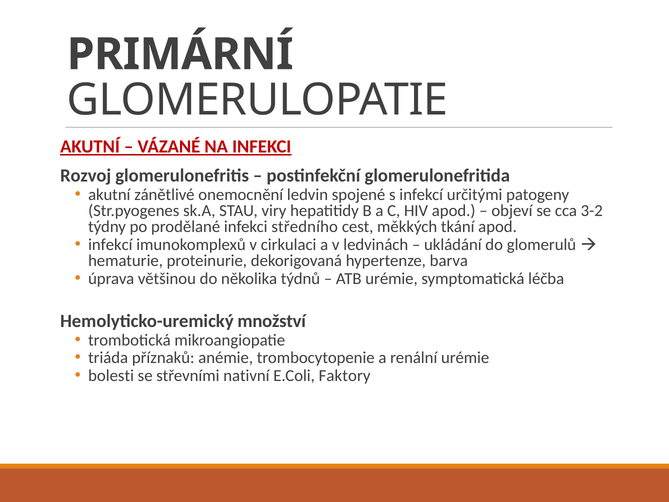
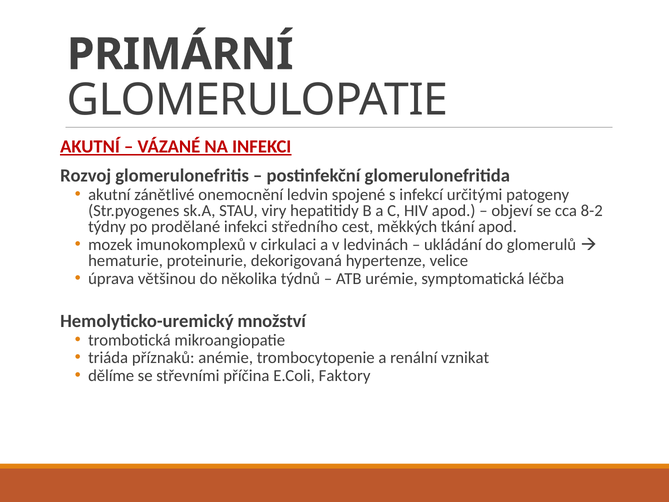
3-2: 3-2 -> 8-2 (592, 211)
infekcí: infekcí -> mozek (110, 245)
barva: barva -> velice (449, 261)
renální urémie: urémie -> vznikat (465, 358)
bolesti: bolesti -> dělíme (111, 376)
nativní: nativní -> příčina (246, 376)
